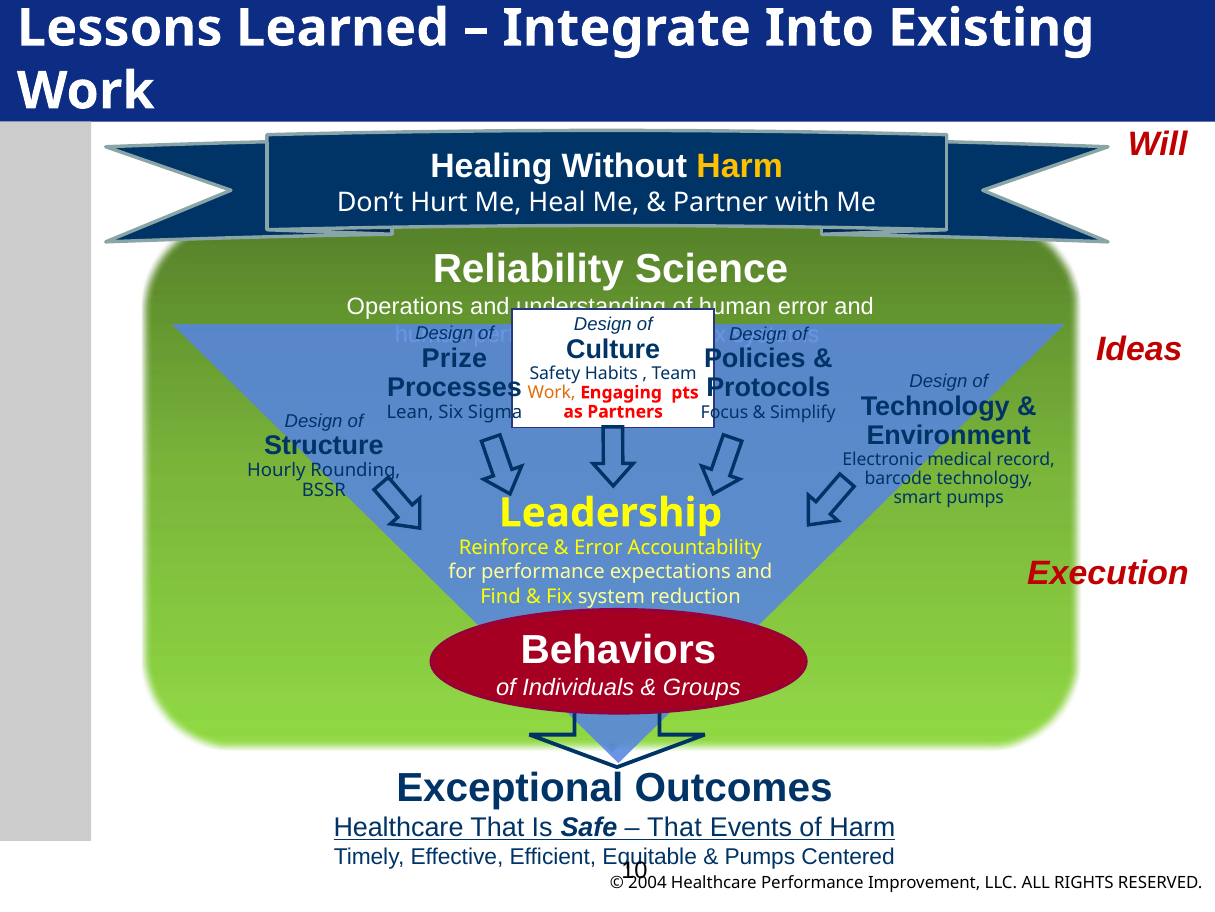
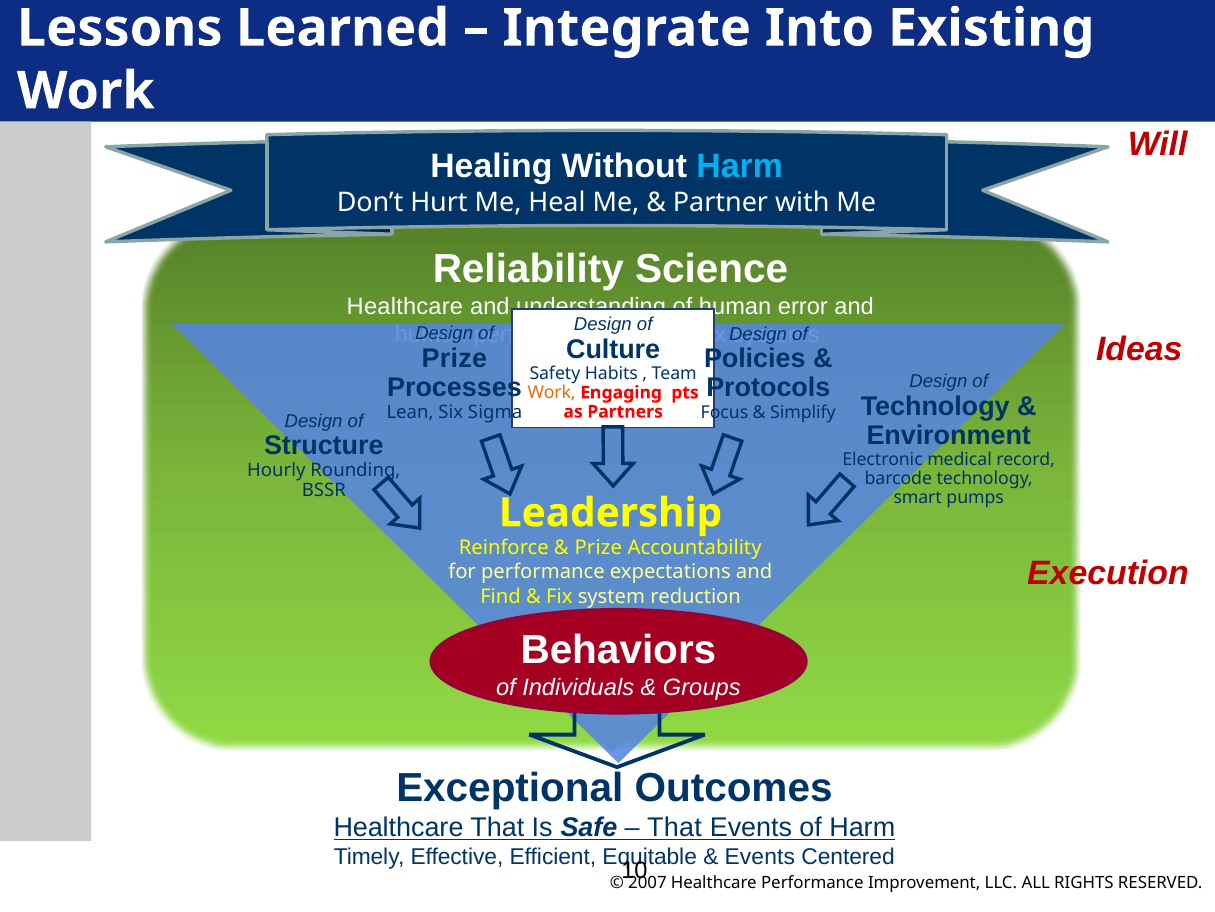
Harm colour: yellow -> light blue (740, 166)
Operations: Operations -> Healthcare (405, 306)
Error: Error -> Prize (598, 548)
Pumps: Pumps -> Events (760, 856)
2004: 2004 -> 2007 (647, 882)
